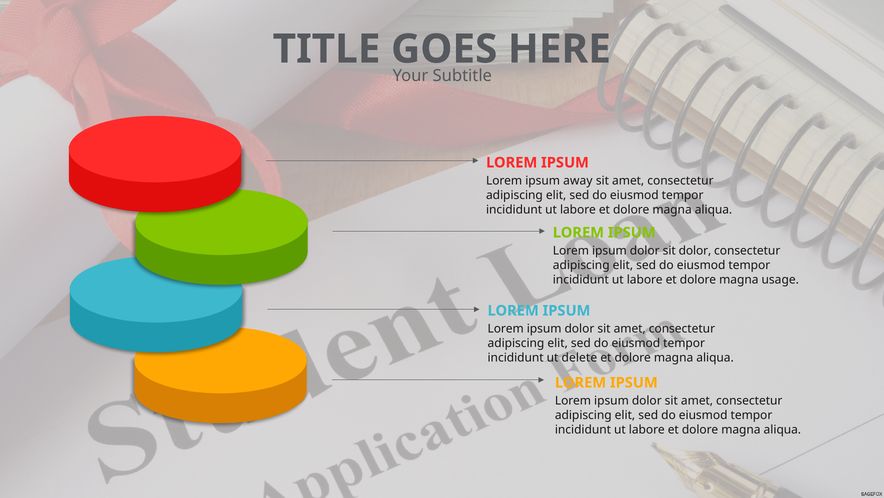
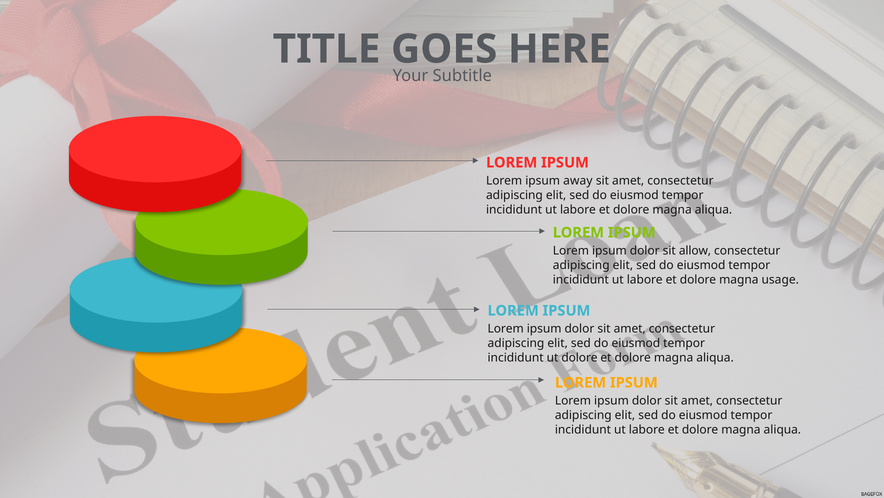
sit dolor: dolor -> allow (695, 250)
ut delete: delete -> dolore (579, 357)
